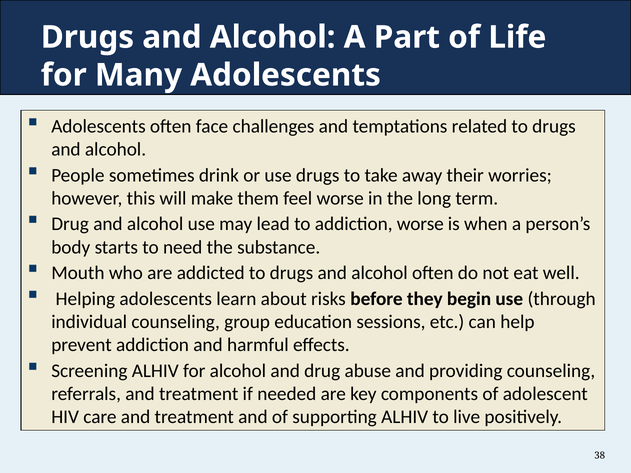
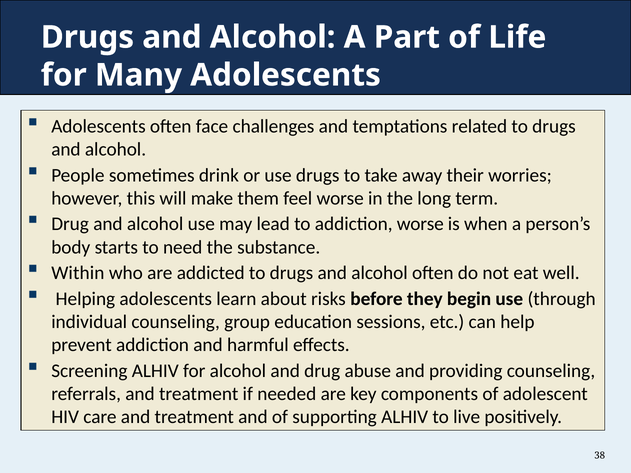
Mouth: Mouth -> Within (78, 273)
